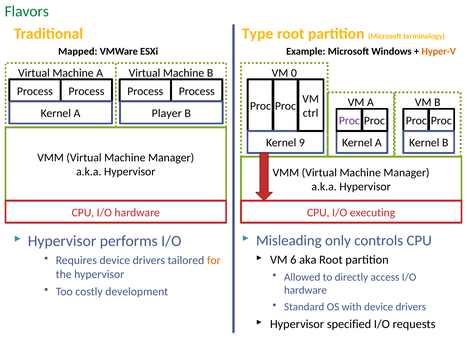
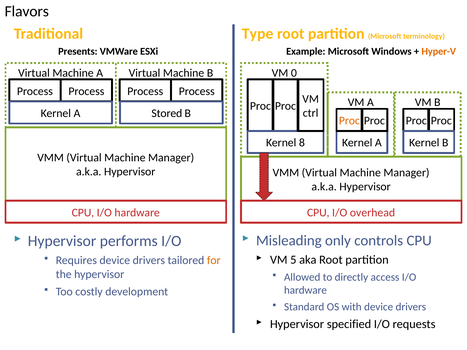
Flavors colour: green -> black (27, 11)
Mapped: Mapped -> Presents (78, 51)
Player: Player -> Stored (167, 113)
Proc colour: purple -> orange (349, 121)
9: 9 -> 8 (302, 143)
executing: executing -> overhead (372, 213)
6: 6 -> 5 (293, 260)
